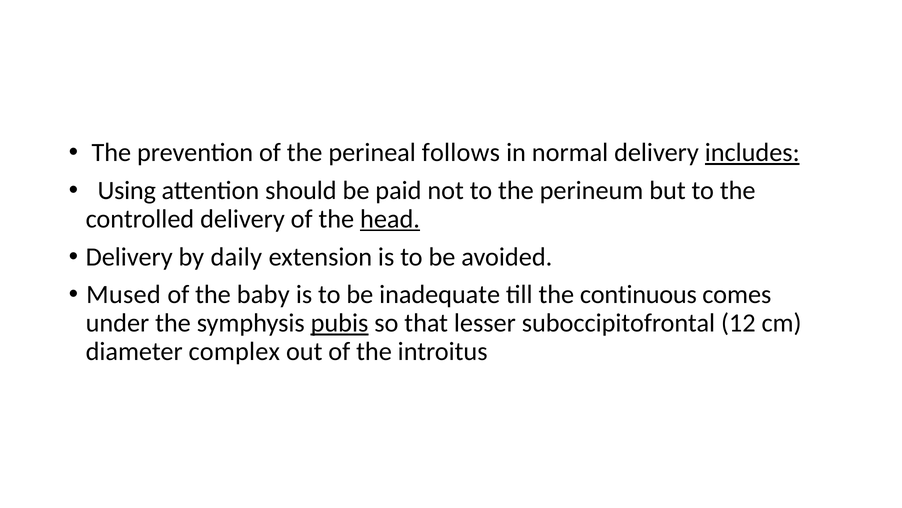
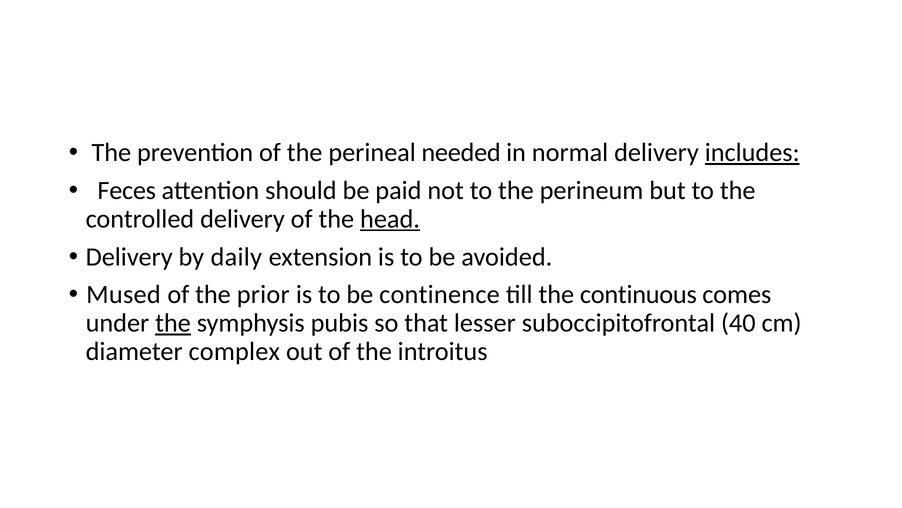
follows: follows -> needed (461, 153)
Using: Using -> Feces (127, 190)
baby: baby -> prior (263, 294)
inadequate: inadequate -> continence (439, 294)
the underline: none -> present (173, 323)
pubis underline: present -> none (339, 323)
12: 12 -> 40 (738, 323)
